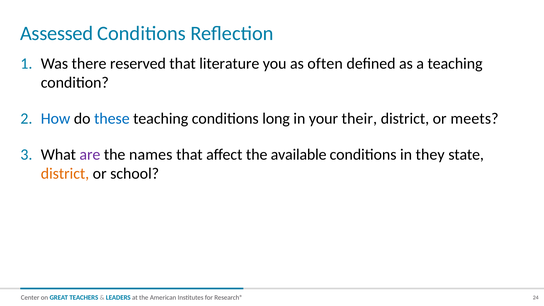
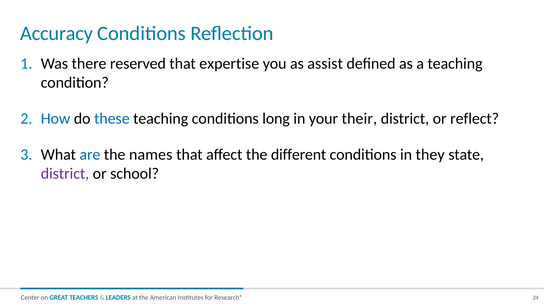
Assessed: Assessed -> Accuracy (57, 33)
literature: literature -> expertise (229, 64)
often: often -> assist (325, 64)
meets: meets -> reflect (475, 119)
are colour: purple -> blue (90, 155)
available: available -> different (299, 155)
district colour: orange -> purple (65, 174)
